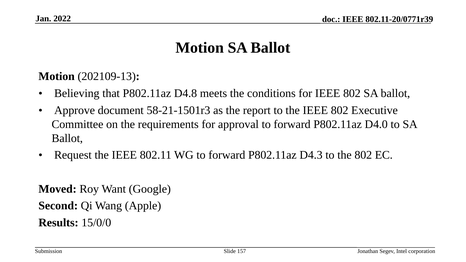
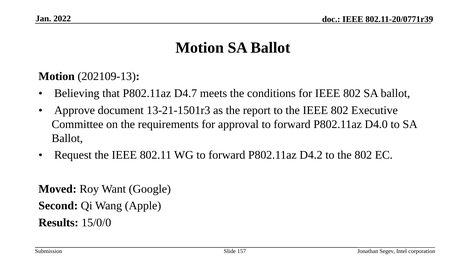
D4.8: D4.8 -> D4.7 (186, 93)
58-21-1501r3: 58-21-1501r3 -> 13-21-1501r3 (178, 110)
D4.3: D4.3 -> D4.2 (311, 155)
